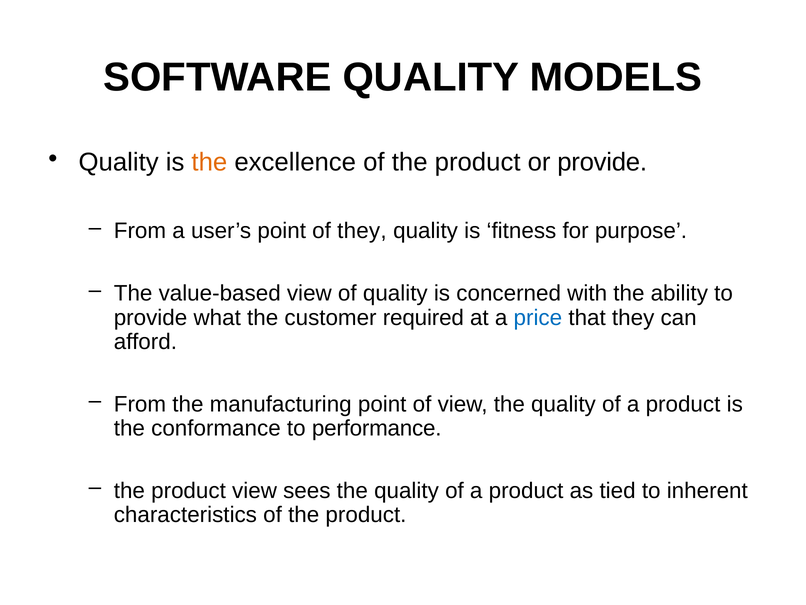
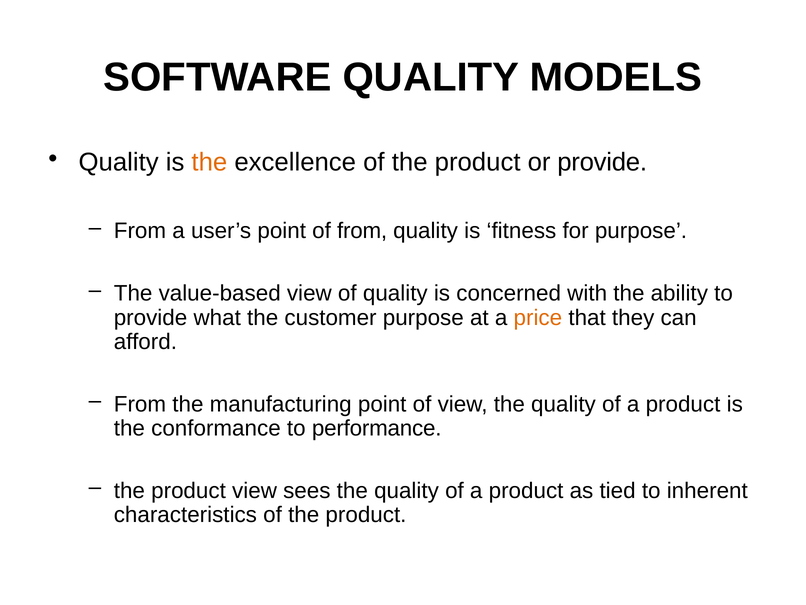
of they: they -> from (362, 231)
customer required: required -> purpose (423, 317)
price colour: blue -> orange (538, 317)
